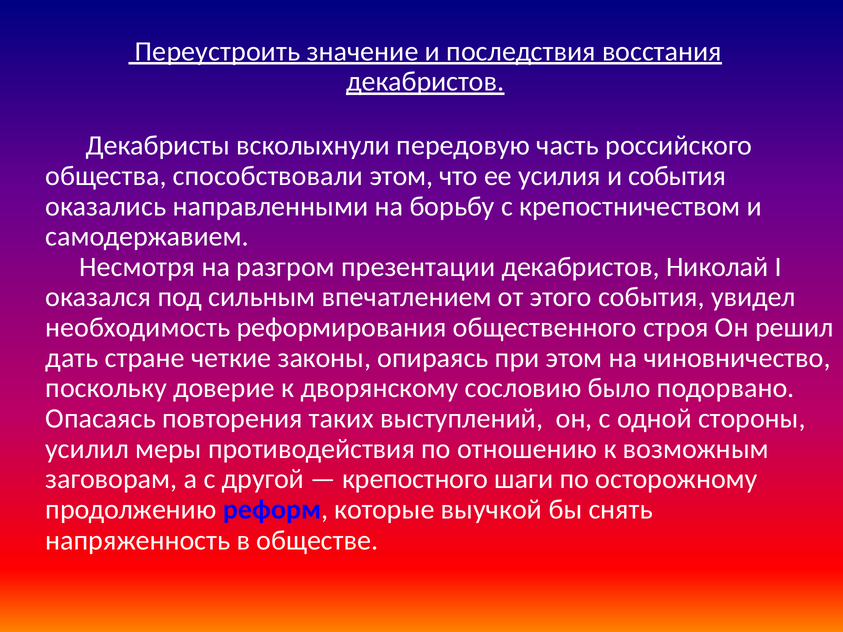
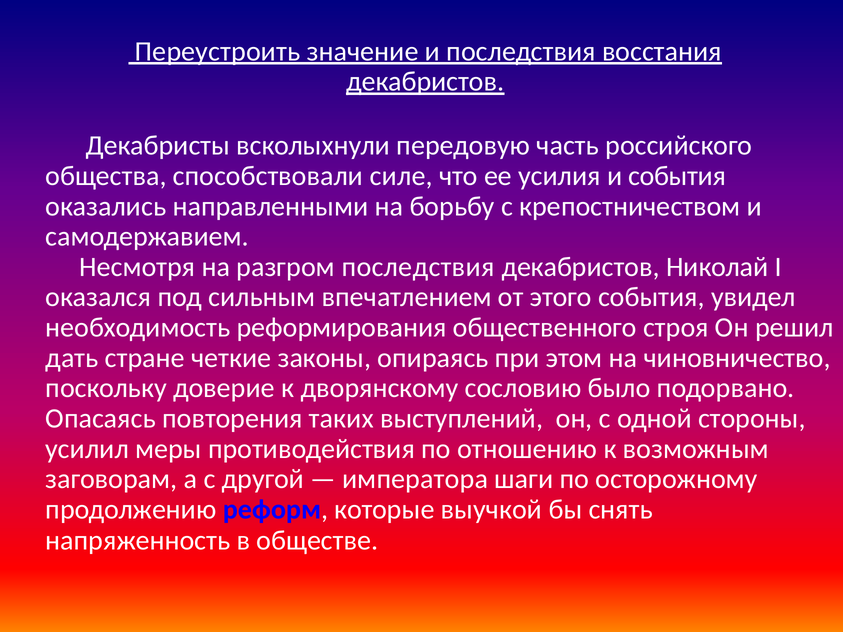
способствовали этом: этом -> силе (401, 176)
разгром презентации: презентации -> последствия (418, 267)
крепостного: крепостного -> императора (415, 479)
